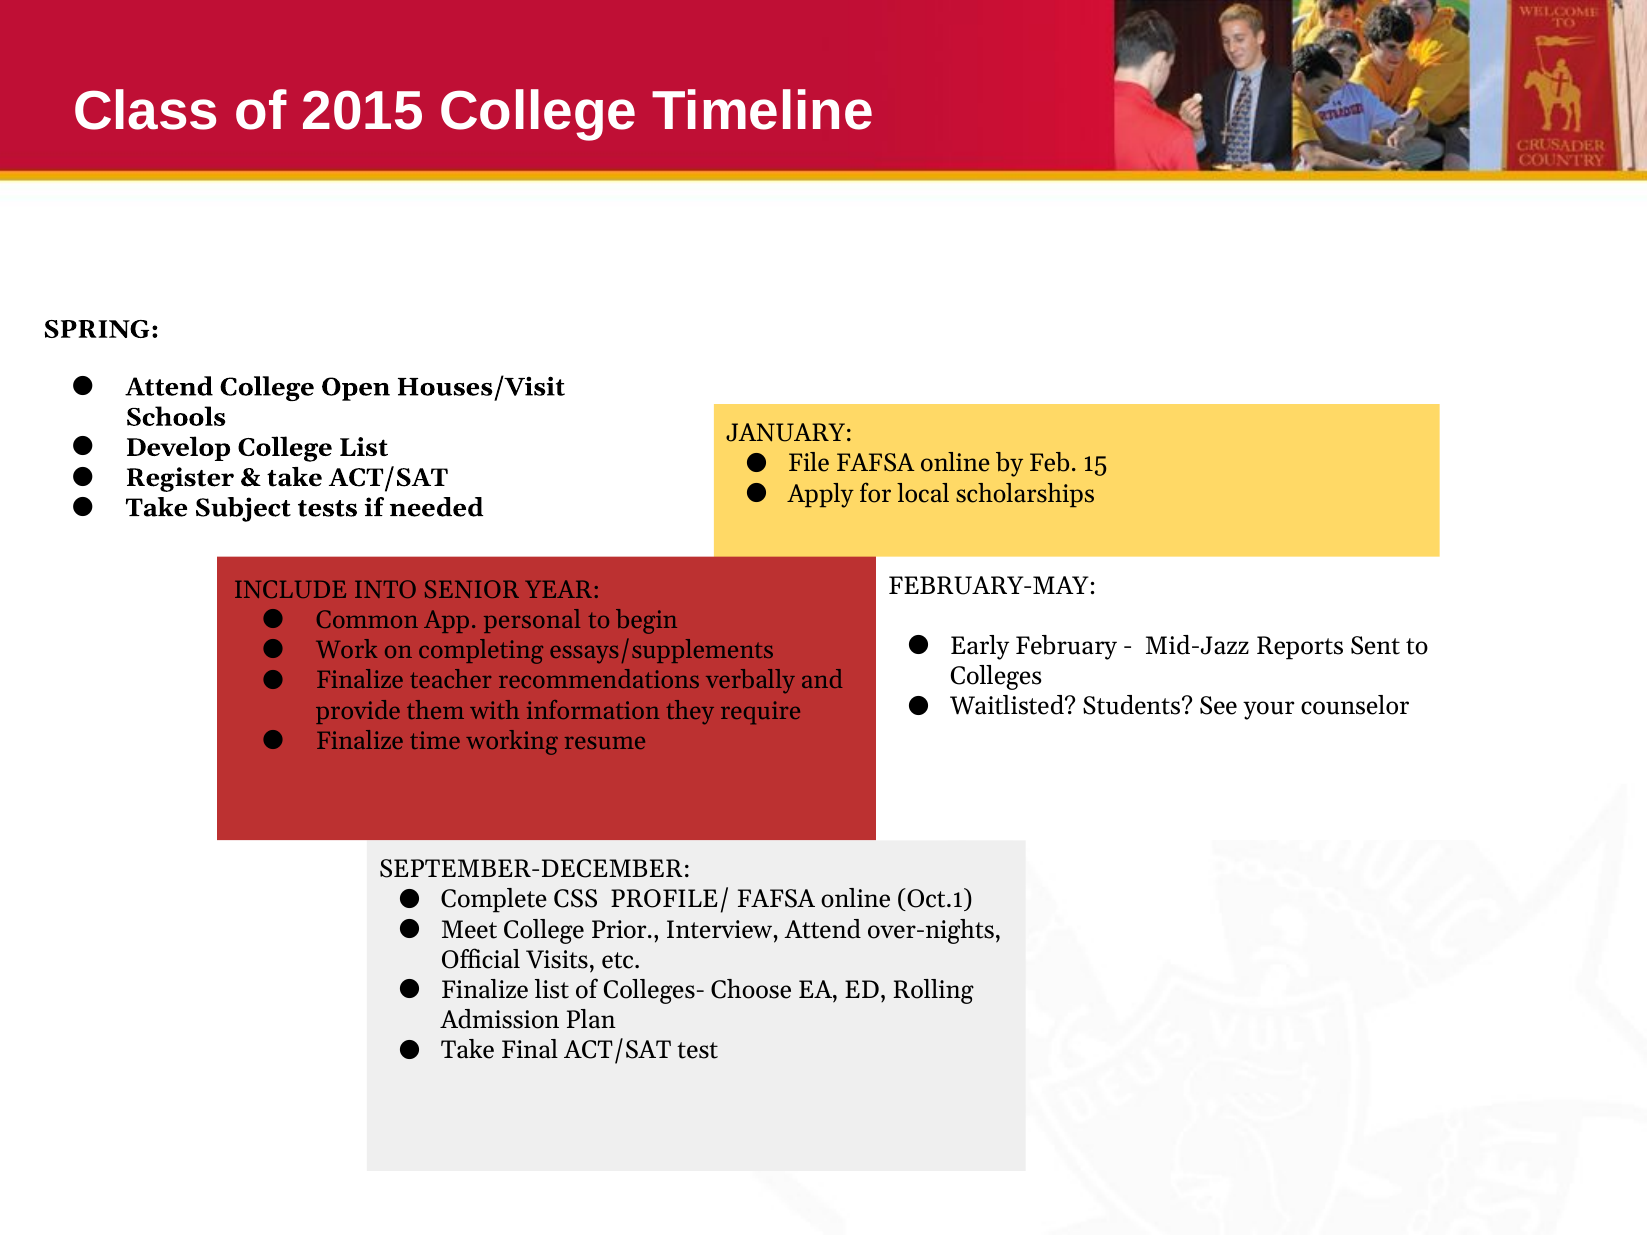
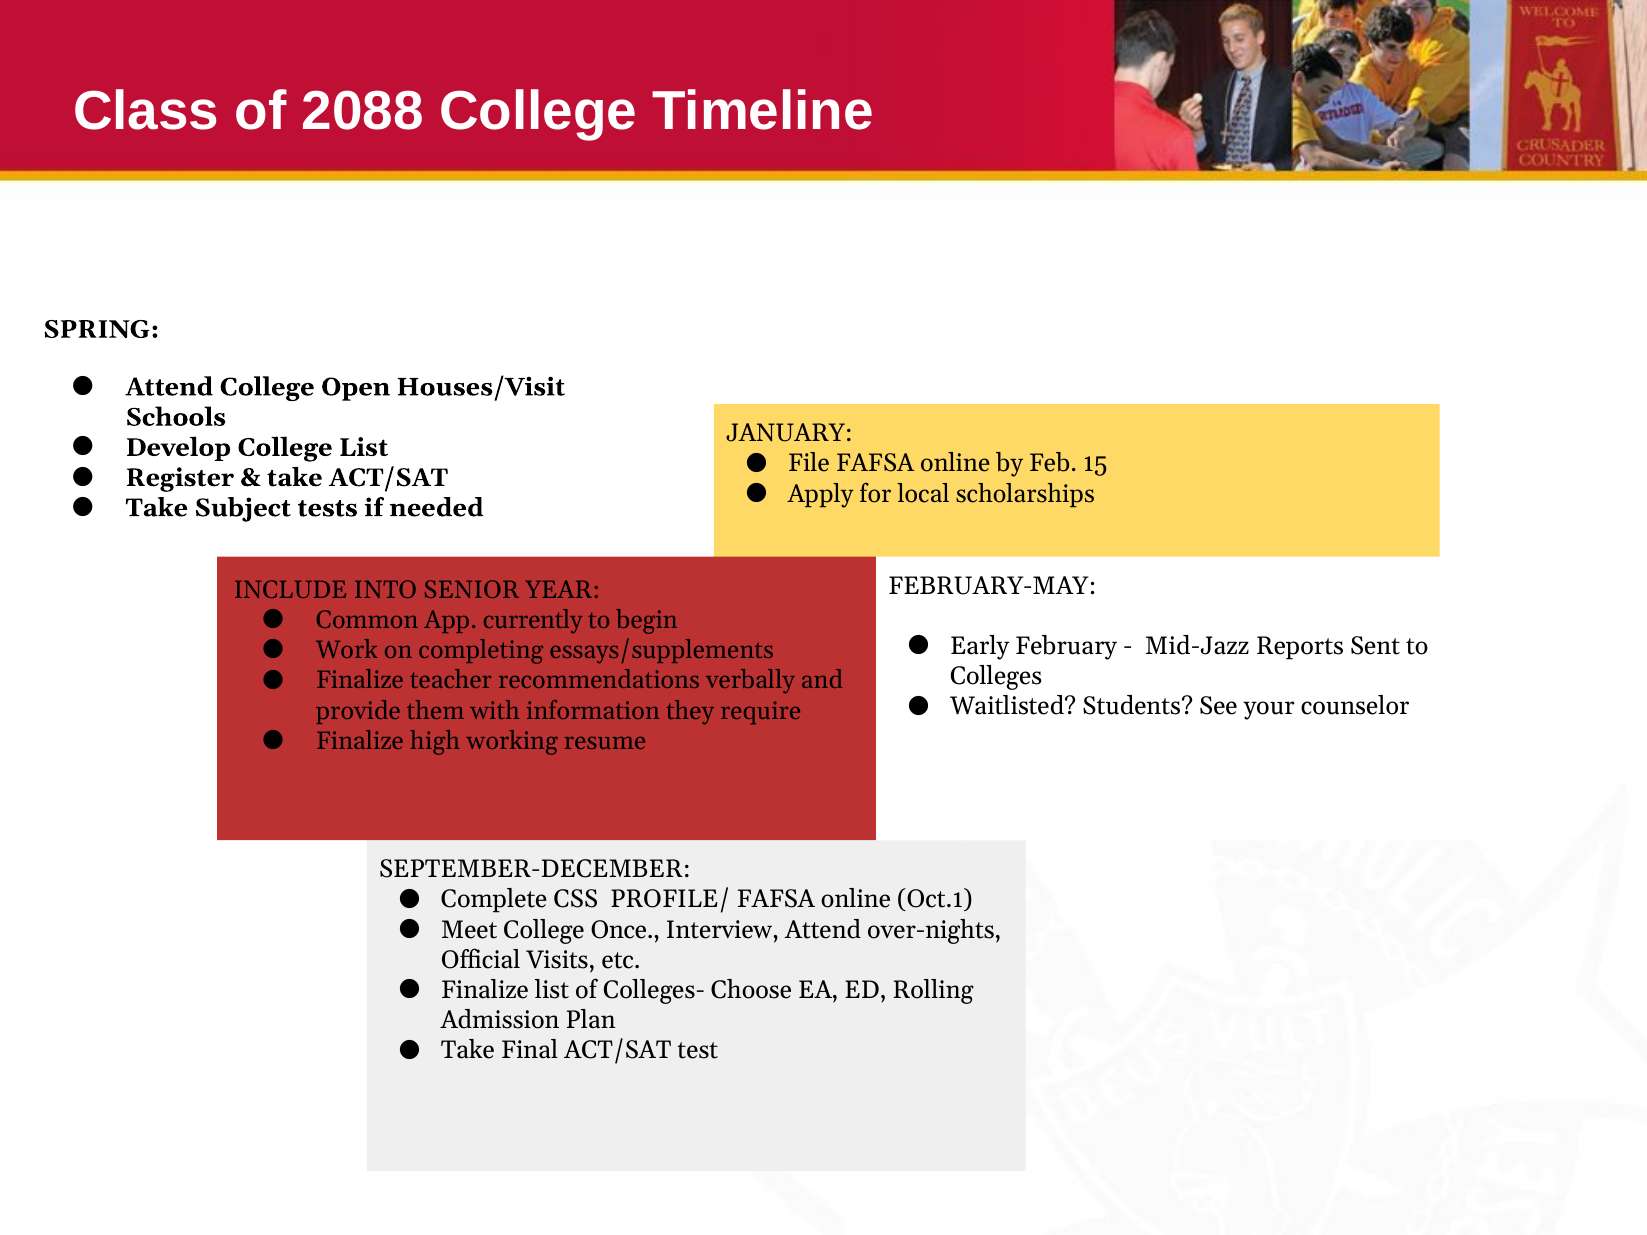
2015: 2015 -> 2088 (363, 111)
personal: personal -> currently (533, 620)
time: time -> high (435, 741)
Prior: Prior -> Once (625, 930)
